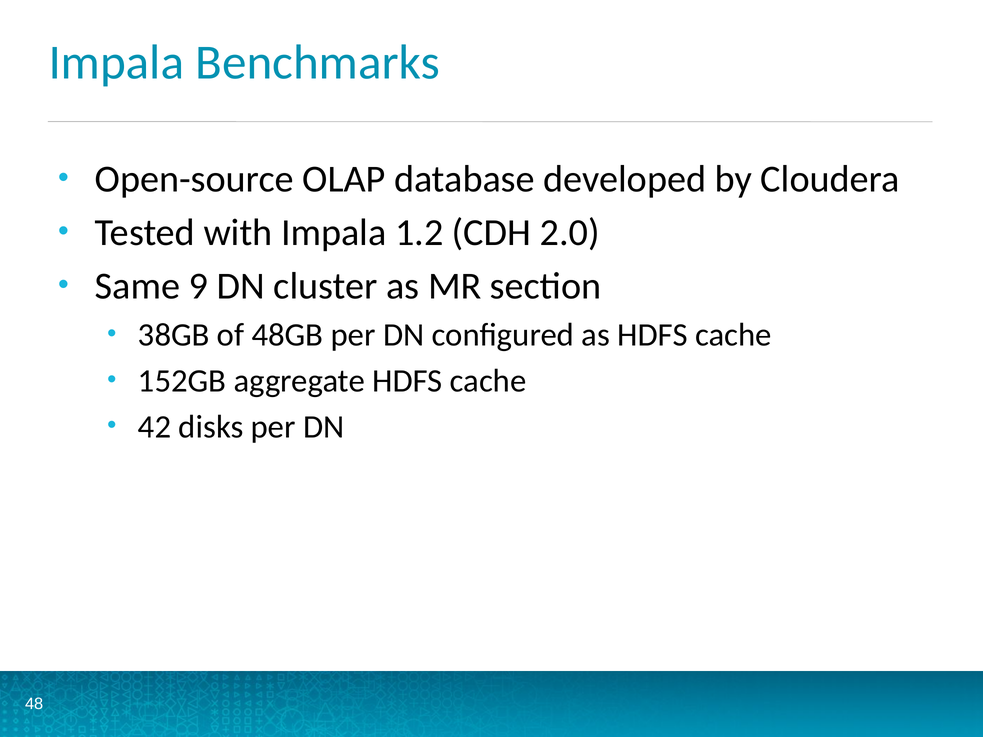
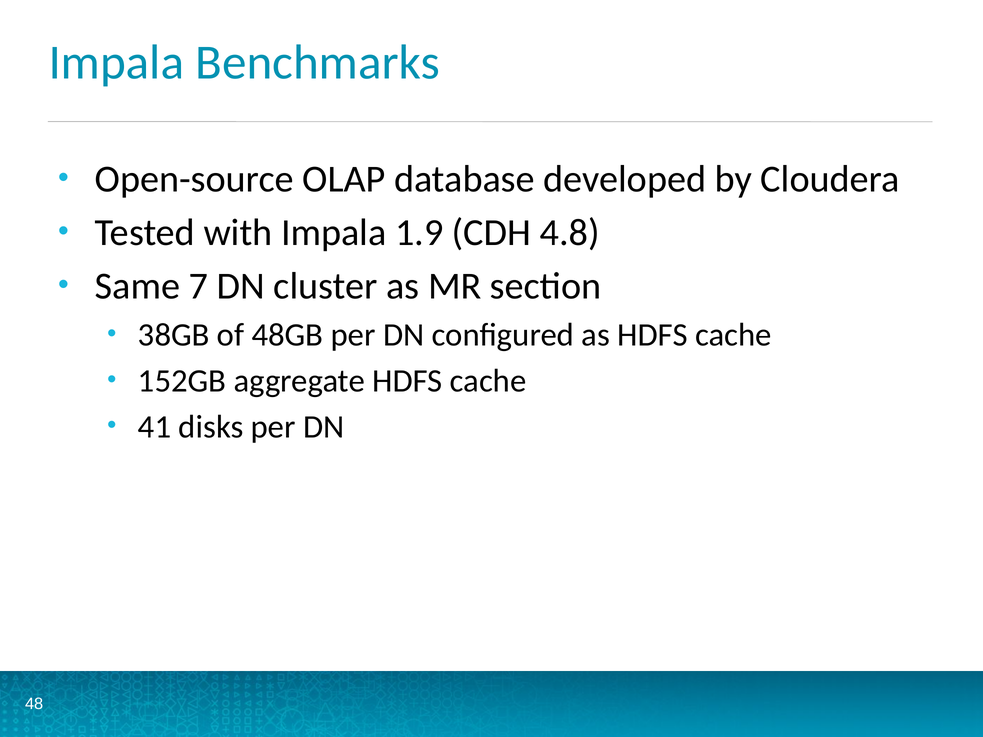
1.2: 1.2 -> 1.9 (419, 233)
2.0: 2.0 -> 4.8 (570, 233)
9: 9 -> 7 (199, 286)
42: 42 -> 41 (155, 427)
